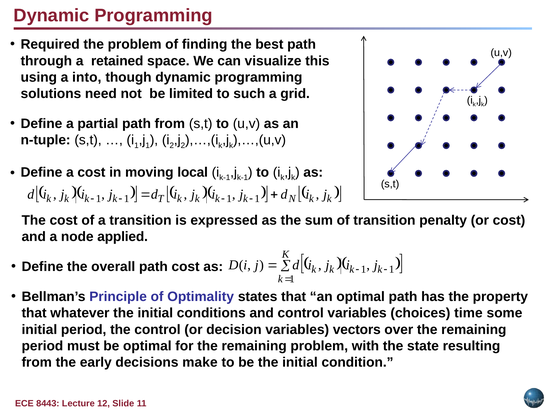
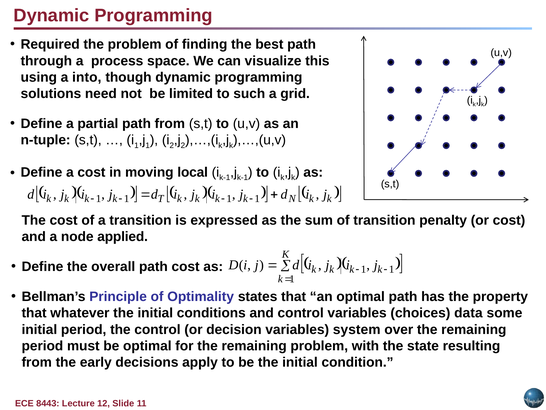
retained: retained -> process (117, 61)
time: time -> data (468, 313)
vectors: vectors -> system (357, 329)
make: make -> apply (200, 362)
